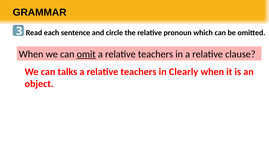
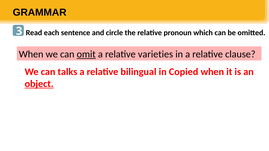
teachers: teachers -> varieties (155, 54)
teachers: teachers -> bilingual (138, 72)
Clearly: Clearly -> Copied (184, 72)
object underline: none -> present (39, 84)
